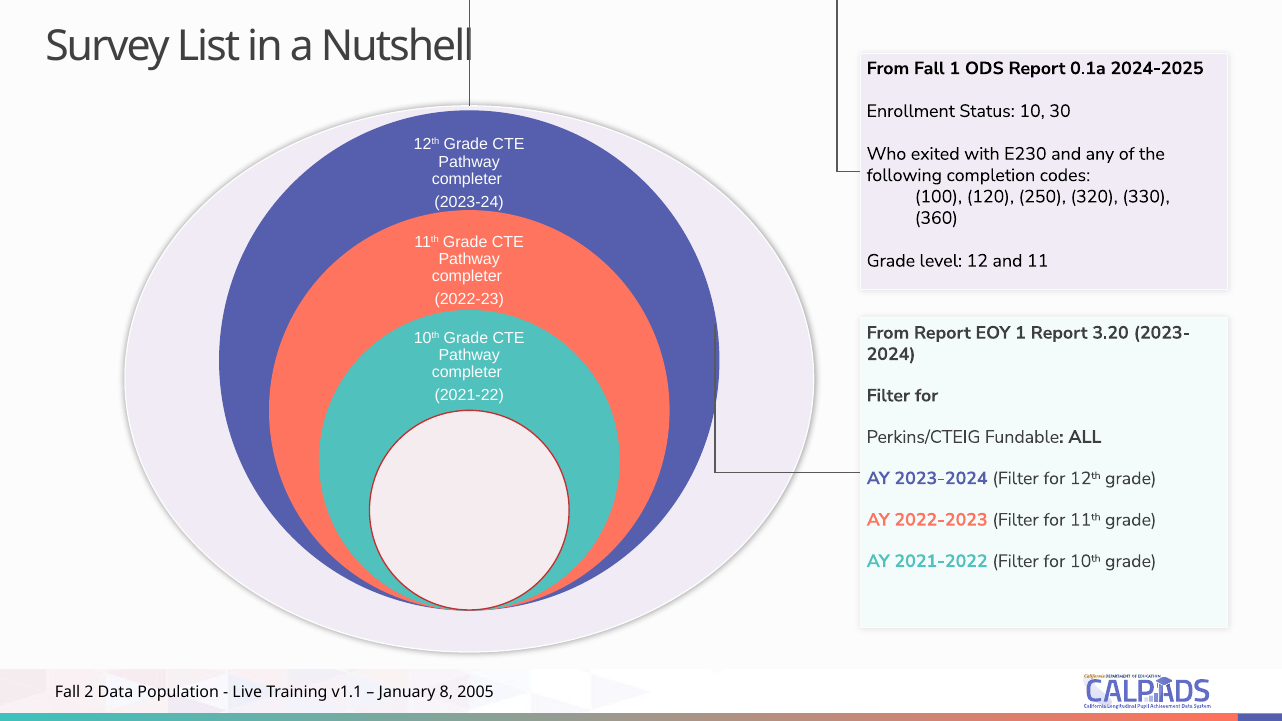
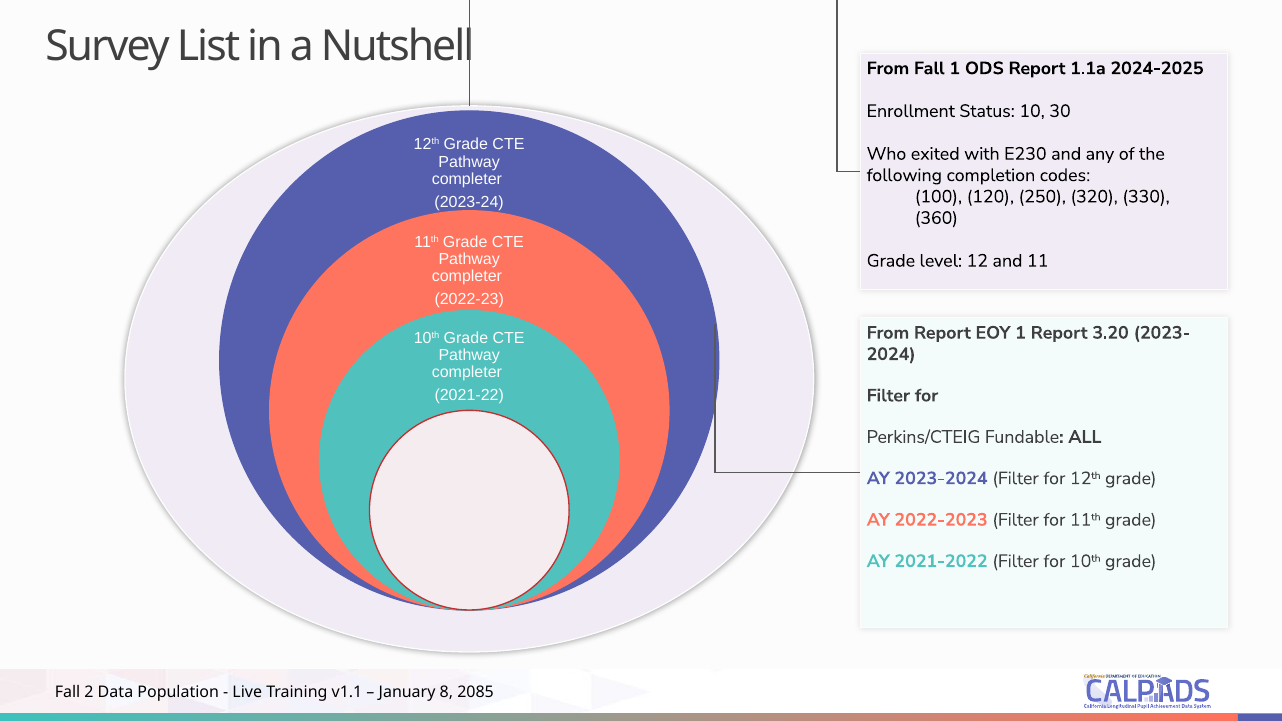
0.1a: 0.1a -> 1.1a (1088, 68)
2005: 2005 -> 2085 (476, 692)
